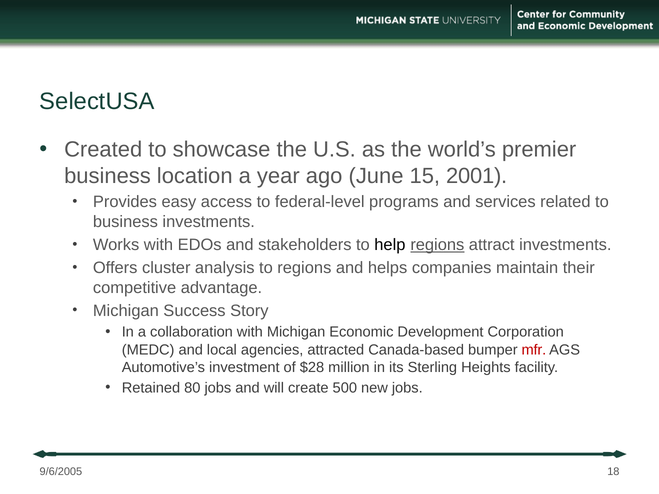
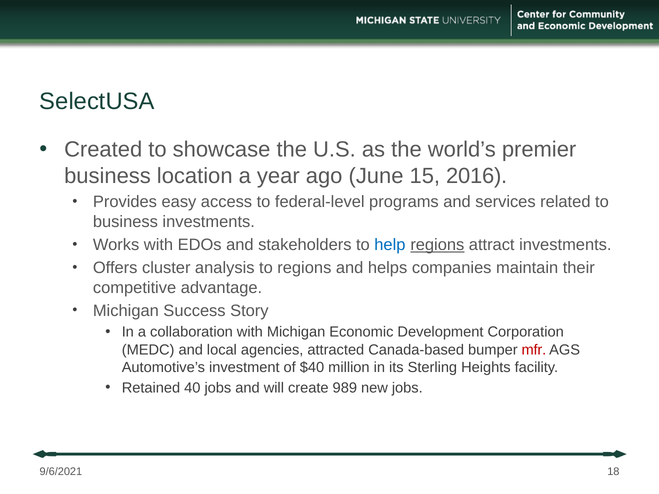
2001: 2001 -> 2016 (477, 176)
help colour: black -> blue (390, 245)
$28: $28 -> $40 (312, 367)
80: 80 -> 40 (192, 388)
500: 500 -> 989 (345, 388)
9/6/2005: 9/6/2005 -> 9/6/2021 (61, 472)
